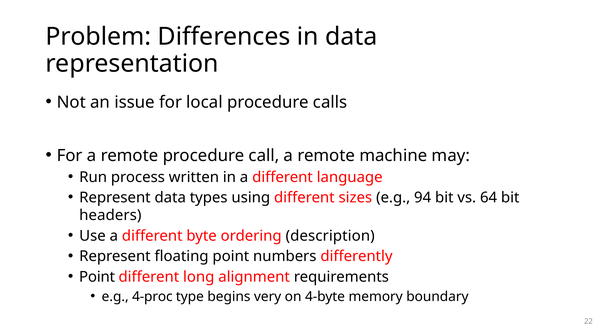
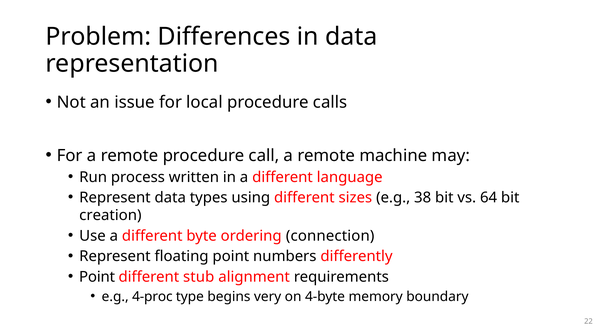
94: 94 -> 38 (423, 198)
headers: headers -> creation (110, 216)
description: description -> connection (330, 236)
long: long -> stub (199, 277)
